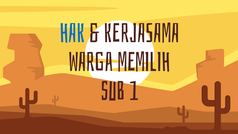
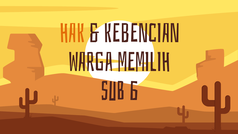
HAK colour: blue -> orange (72, 33)
KERJASAMA: KERJASAMA -> KEBENCIAN (142, 33)
1: 1 -> 6 (134, 91)
